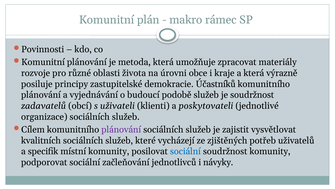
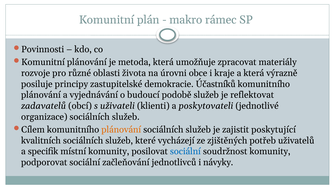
je soudržnost: soudržnost -> reflektovat (252, 95)
plánování colour: purple -> orange (121, 129)
vysvětlovat: vysvětlovat -> poskytující (274, 129)
